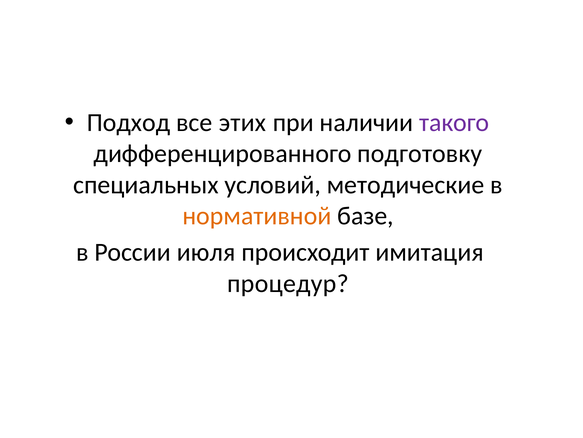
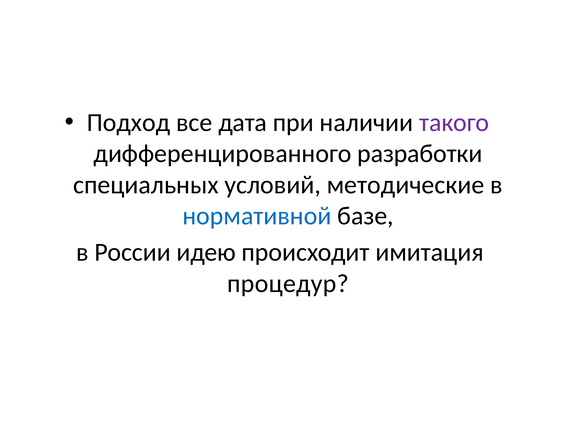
этих: этих -> дата (243, 122)
подготовку: подготовку -> разработки (420, 153)
нормативной colour: orange -> blue (257, 216)
июля: июля -> идею (206, 252)
